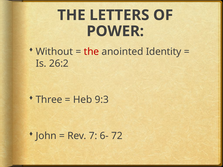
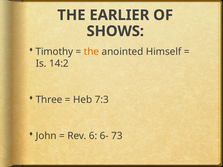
LETTERS: LETTERS -> EARLIER (119, 15)
POWER: POWER -> SHOWS (115, 31)
Without: Without -> Timothy (54, 52)
the colour: red -> orange (91, 52)
Identity: Identity -> Himself (164, 52)
26:2: 26:2 -> 14:2 (59, 64)
9:3: 9:3 -> 7:3 (102, 100)
7: 7 -> 6 (93, 136)
72: 72 -> 73 (117, 136)
